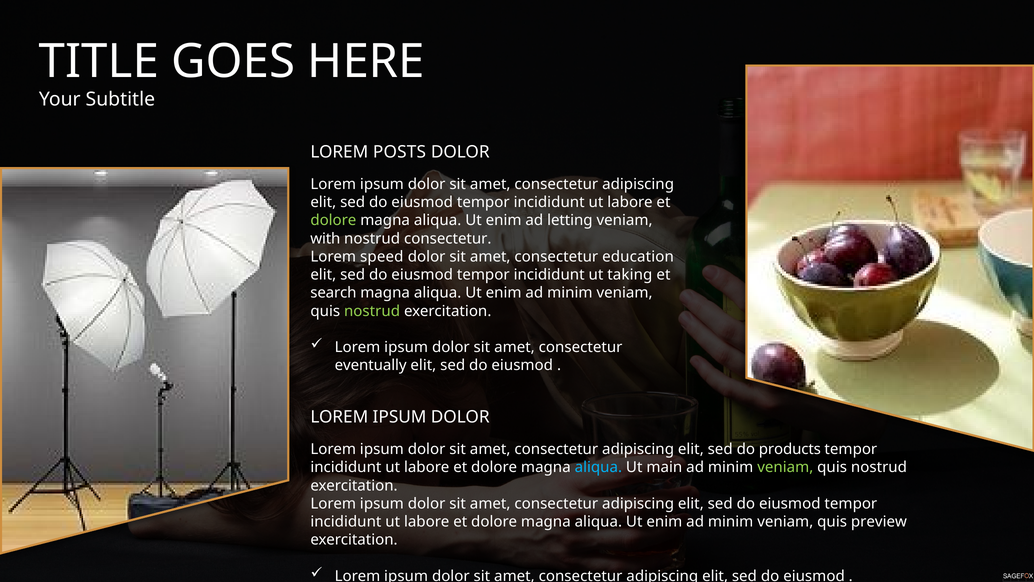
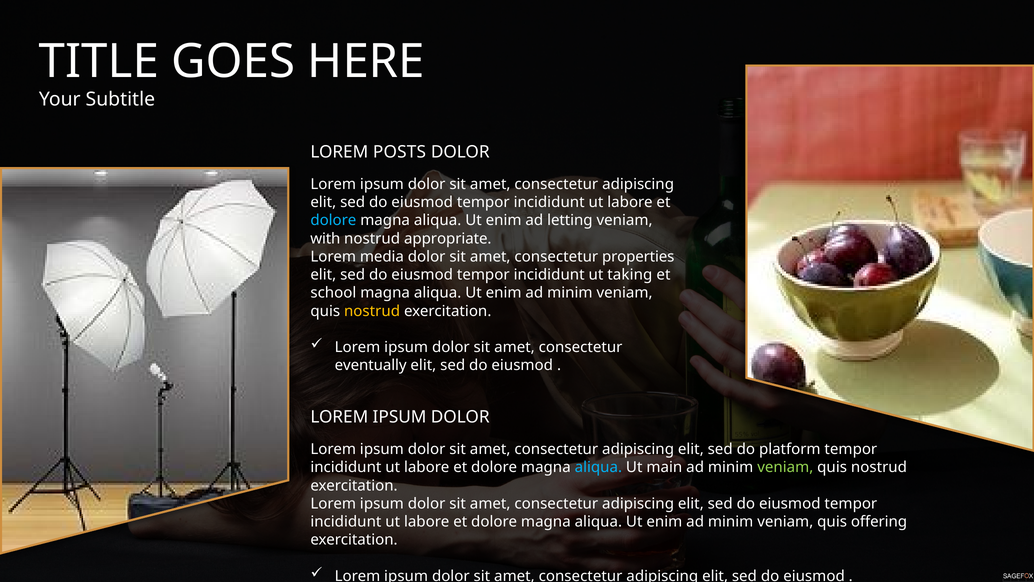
dolore colour: light green -> light blue (333, 220)
nostrud consectetur: consectetur -> appropriate (448, 238)
speed: speed -> media (382, 257)
education: education -> properties (638, 257)
search: search -> school (333, 293)
nostrud colour: light green -> yellow (372, 311)
products: products -> platform (790, 449)
preview: preview -> offering (879, 521)
